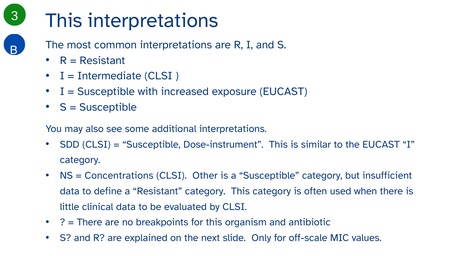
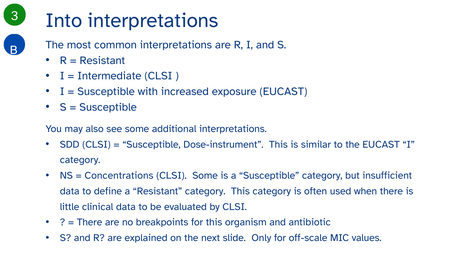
This: This -> Into (64, 20)
CLSI Other: Other -> Some (205, 176)
